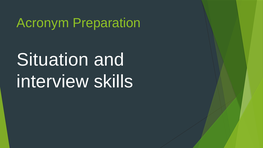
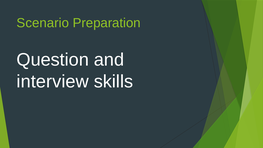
Acronym: Acronym -> Scenario (43, 23)
Situation: Situation -> Question (53, 60)
